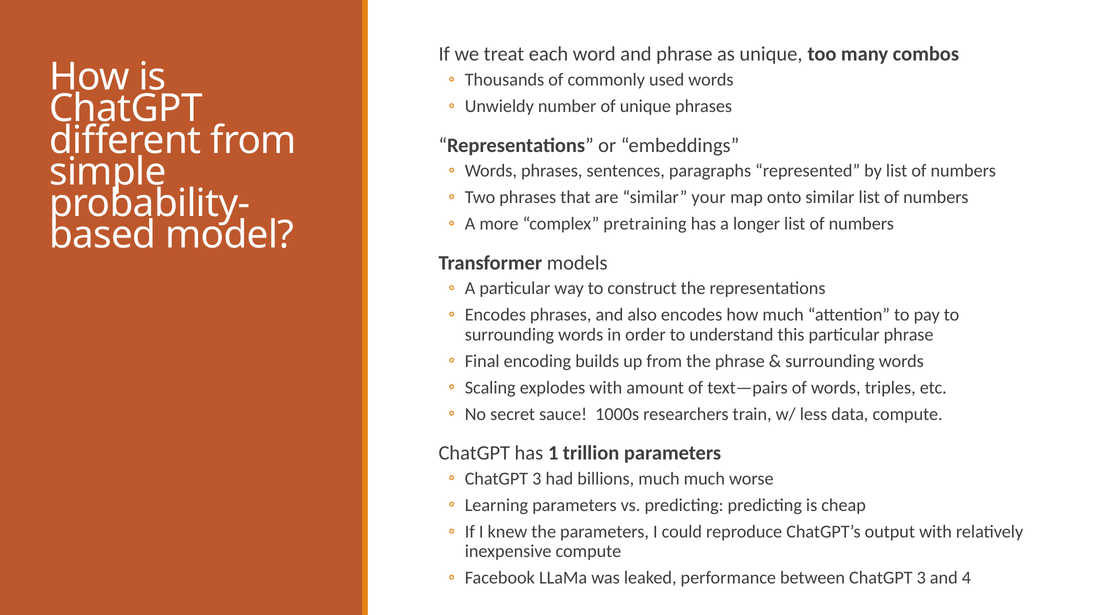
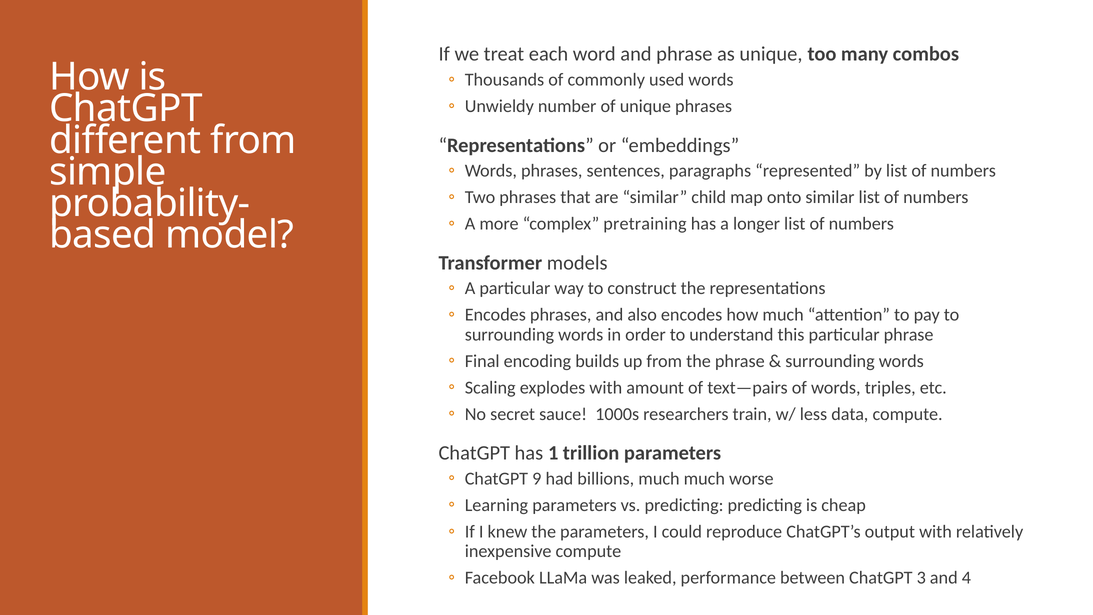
your: your -> child (709, 197)
3: 3 -> 9 (537, 479)
